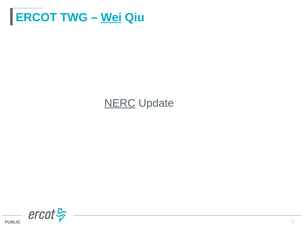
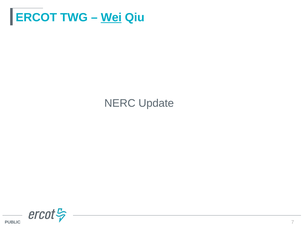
NERC underline: present -> none (120, 103)
